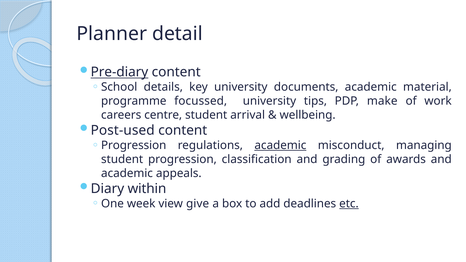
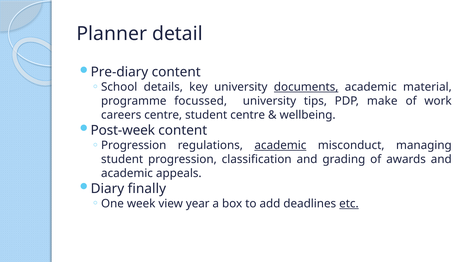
Pre-diary underline: present -> none (119, 72)
documents underline: none -> present (306, 87)
student arrival: arrival -> centre (248, 115)
Post-used: Post-used -> Post-week (123, 130)
within: within -> finally (147, 189)
give: give -> year (198, 204)
